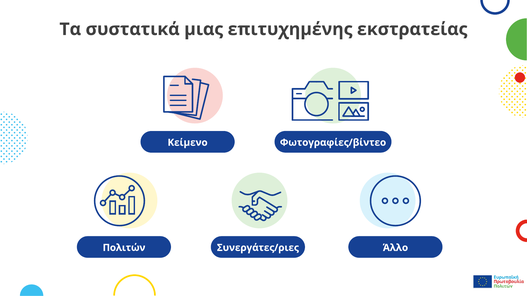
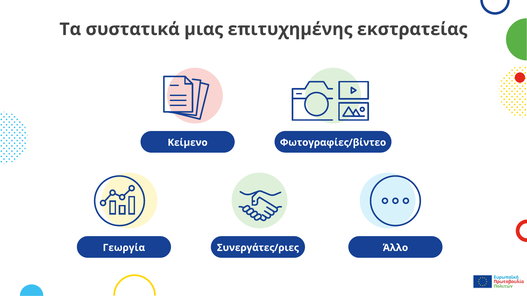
Πολιτών: Πολιτών -> Γεωργία (124, 248)
